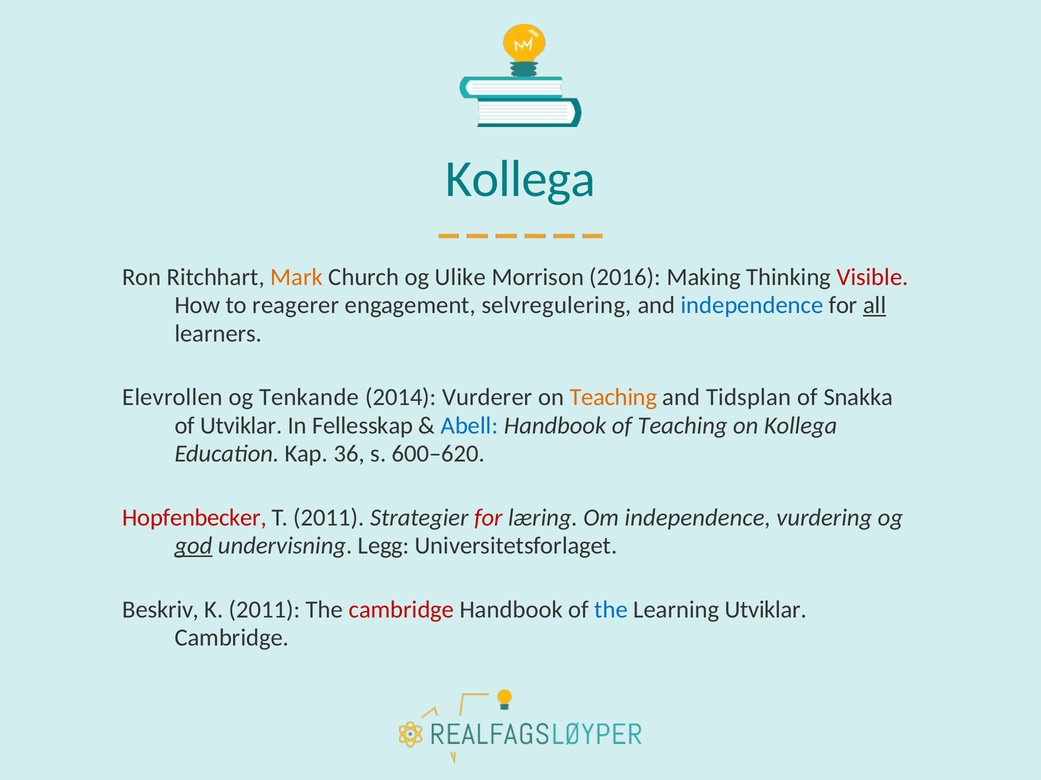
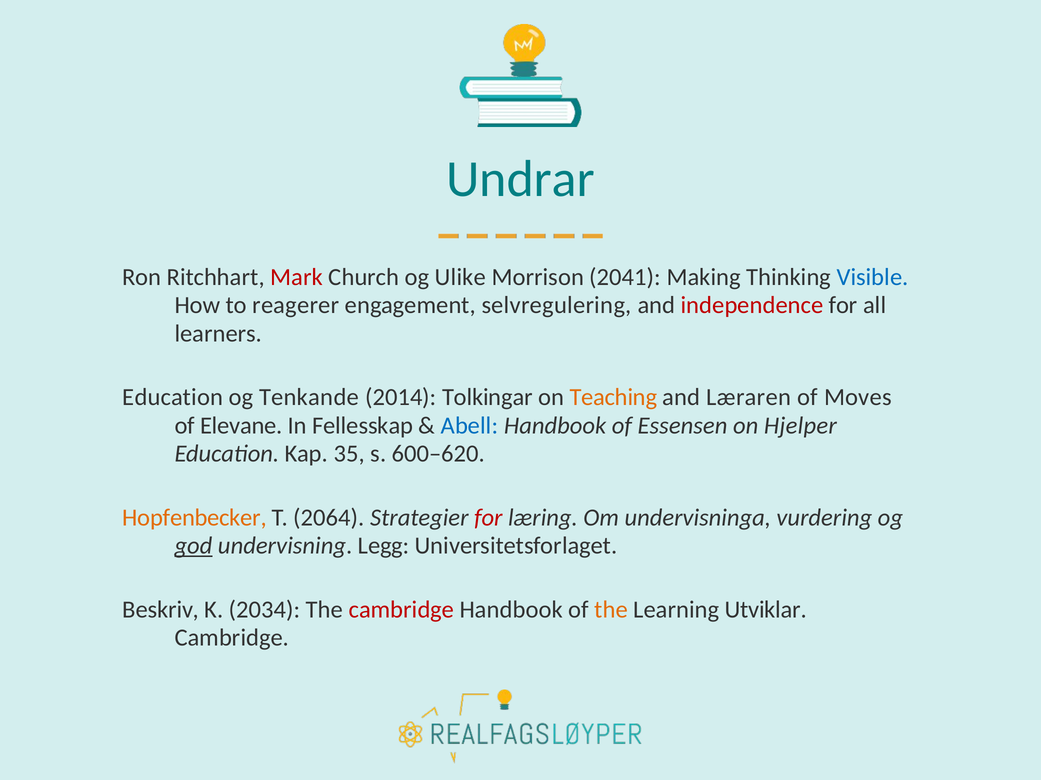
Kollega: Kollega -> Undrar (520, 179)
Mark colour: orange -> red (297, 277)
2016: 2016 -> 2041 (625, 277)
Visible colour: red -> blue (873, 277)
independence colour: blue -> red (752, 306)
all underline: present -> none (875, 306)
Elevrollen: Elevrollen -> Education (173, 398)
Vurderer: Vurderer -> Tolkingar (487, 398)
Tidsplan: Tidsplan -> Læraren (749, 398)
Snakka: Snakka -> Moves (858, 398)
of Utviklar: Utviklar -> Elevane (241, 426)
of Teaching: Teaching -> Essensen (682, 426)
on Kollega: Kollega -> Hjelper (800, 426)
36: 36 -> 35 (349, 454)
Hopfenbecker colour: red -> orange (195, 518)
T 2011: 2011 -> 2064 (329, 518)
Om independence: independence -> undervisninga (698, 518)
K 2011: 2011 -> 2034 (265, 610)
the colour: blue -> orange (611, 610)
